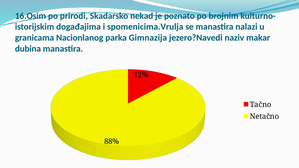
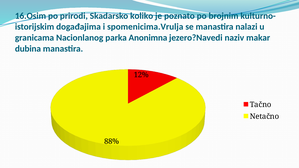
nekad: nekad -> koliko (142, 16)
Gimnazija: Gimnazija -> Anonimna (148, 38)
